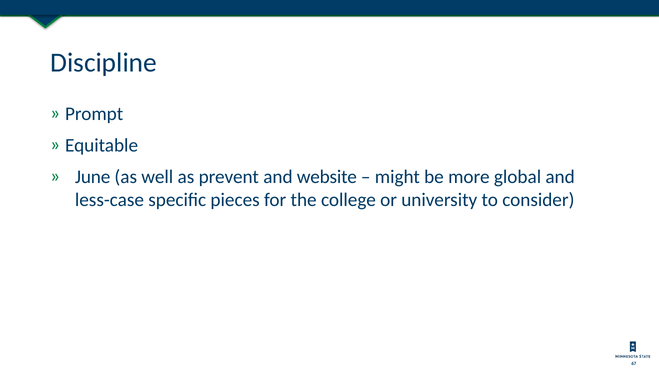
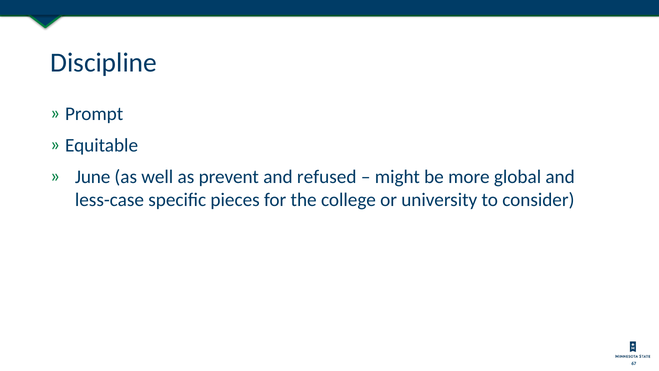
website: website -> refused (327, 177)
